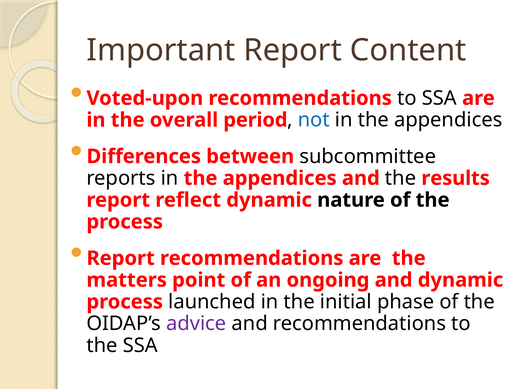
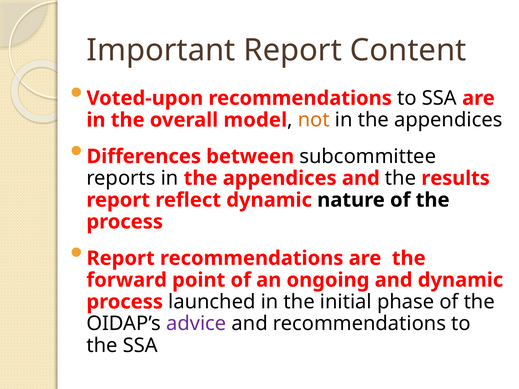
period: period -> model (255, 120)
not colour: blue -> orange (314, 120)
matters: matters -> forward (127, 280)
